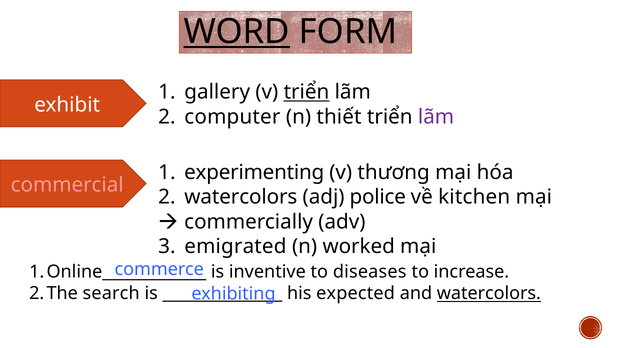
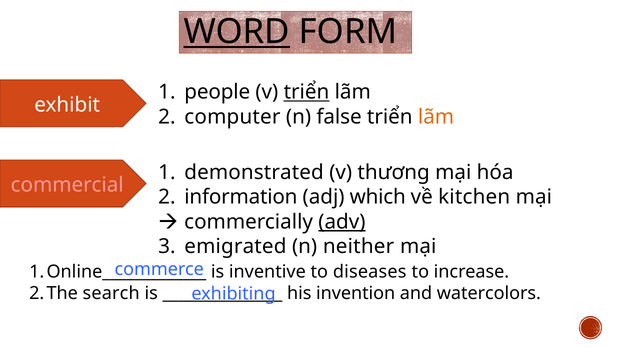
gallery: gallery -> people (217, 92)
thiết: thiết -> false (339, 117)
lãm colour: purple -> orange (436, 117)
experimenting: experimenting -> demonstrated (254, 172)
watercolors: watercolors -> information (241, 197)
police: police -> which (378, 197)
adv underline: none -> present (342, 222)
worked: worked -> neither (359, 247)
expected: expected -> invention (356, 294)
watercolors underline: present -> none (489, 294)
